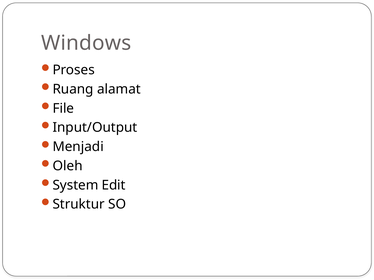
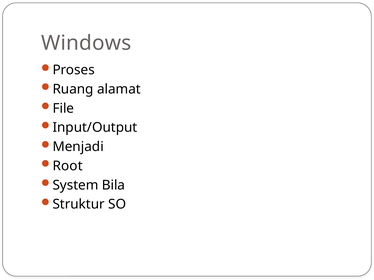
Oleh: Oleh -> Root (68, 166)
Edit: Edit -> Bila (113, 185)
